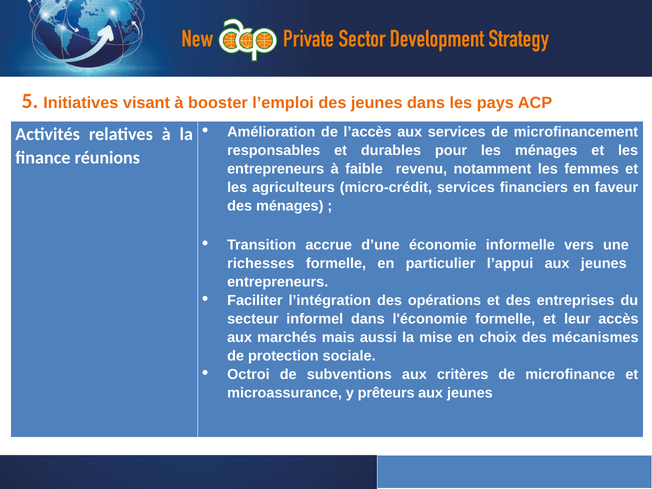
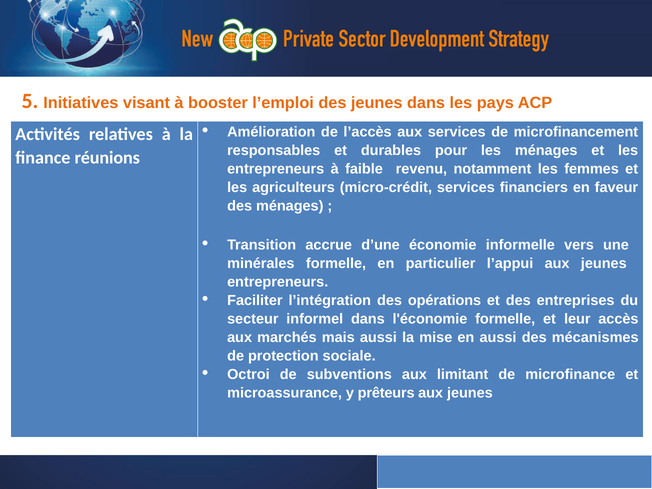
richesses: richesses -> minérales (261, 263)
en choix: choix -> aussi (498, 337)
critères: critères -> limitant (463, 374)
